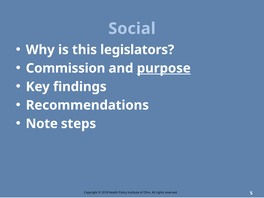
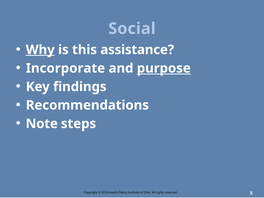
Why underline: none -> present (40, 50)
legislators: legislators -> assistance (137, 50)
Commission: Commission -> Incorporate (65, 68)
